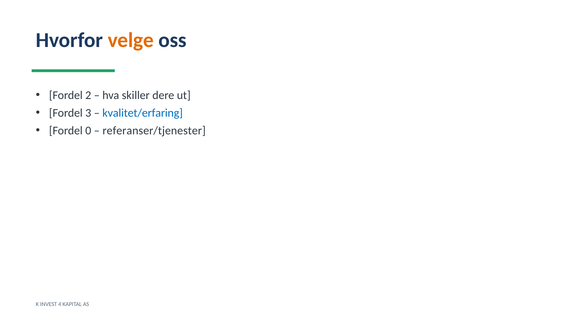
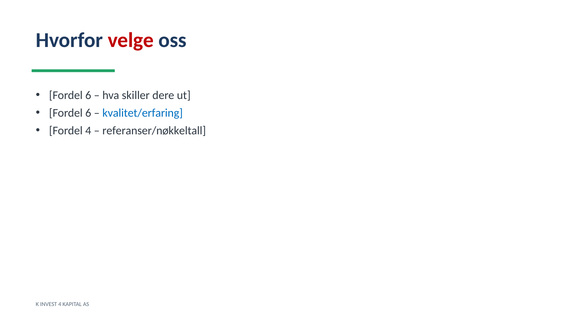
velge colour: orange -> red (131, 40)
2: 2 -> 6 (88, 95)
3: 3 -> 6 (88, 113)
Fordel 0: 0 -> 4 (88, 131)
referanser/tjenester: referanser/tjenester -> referanser/nøkkeltall (154, 131)
